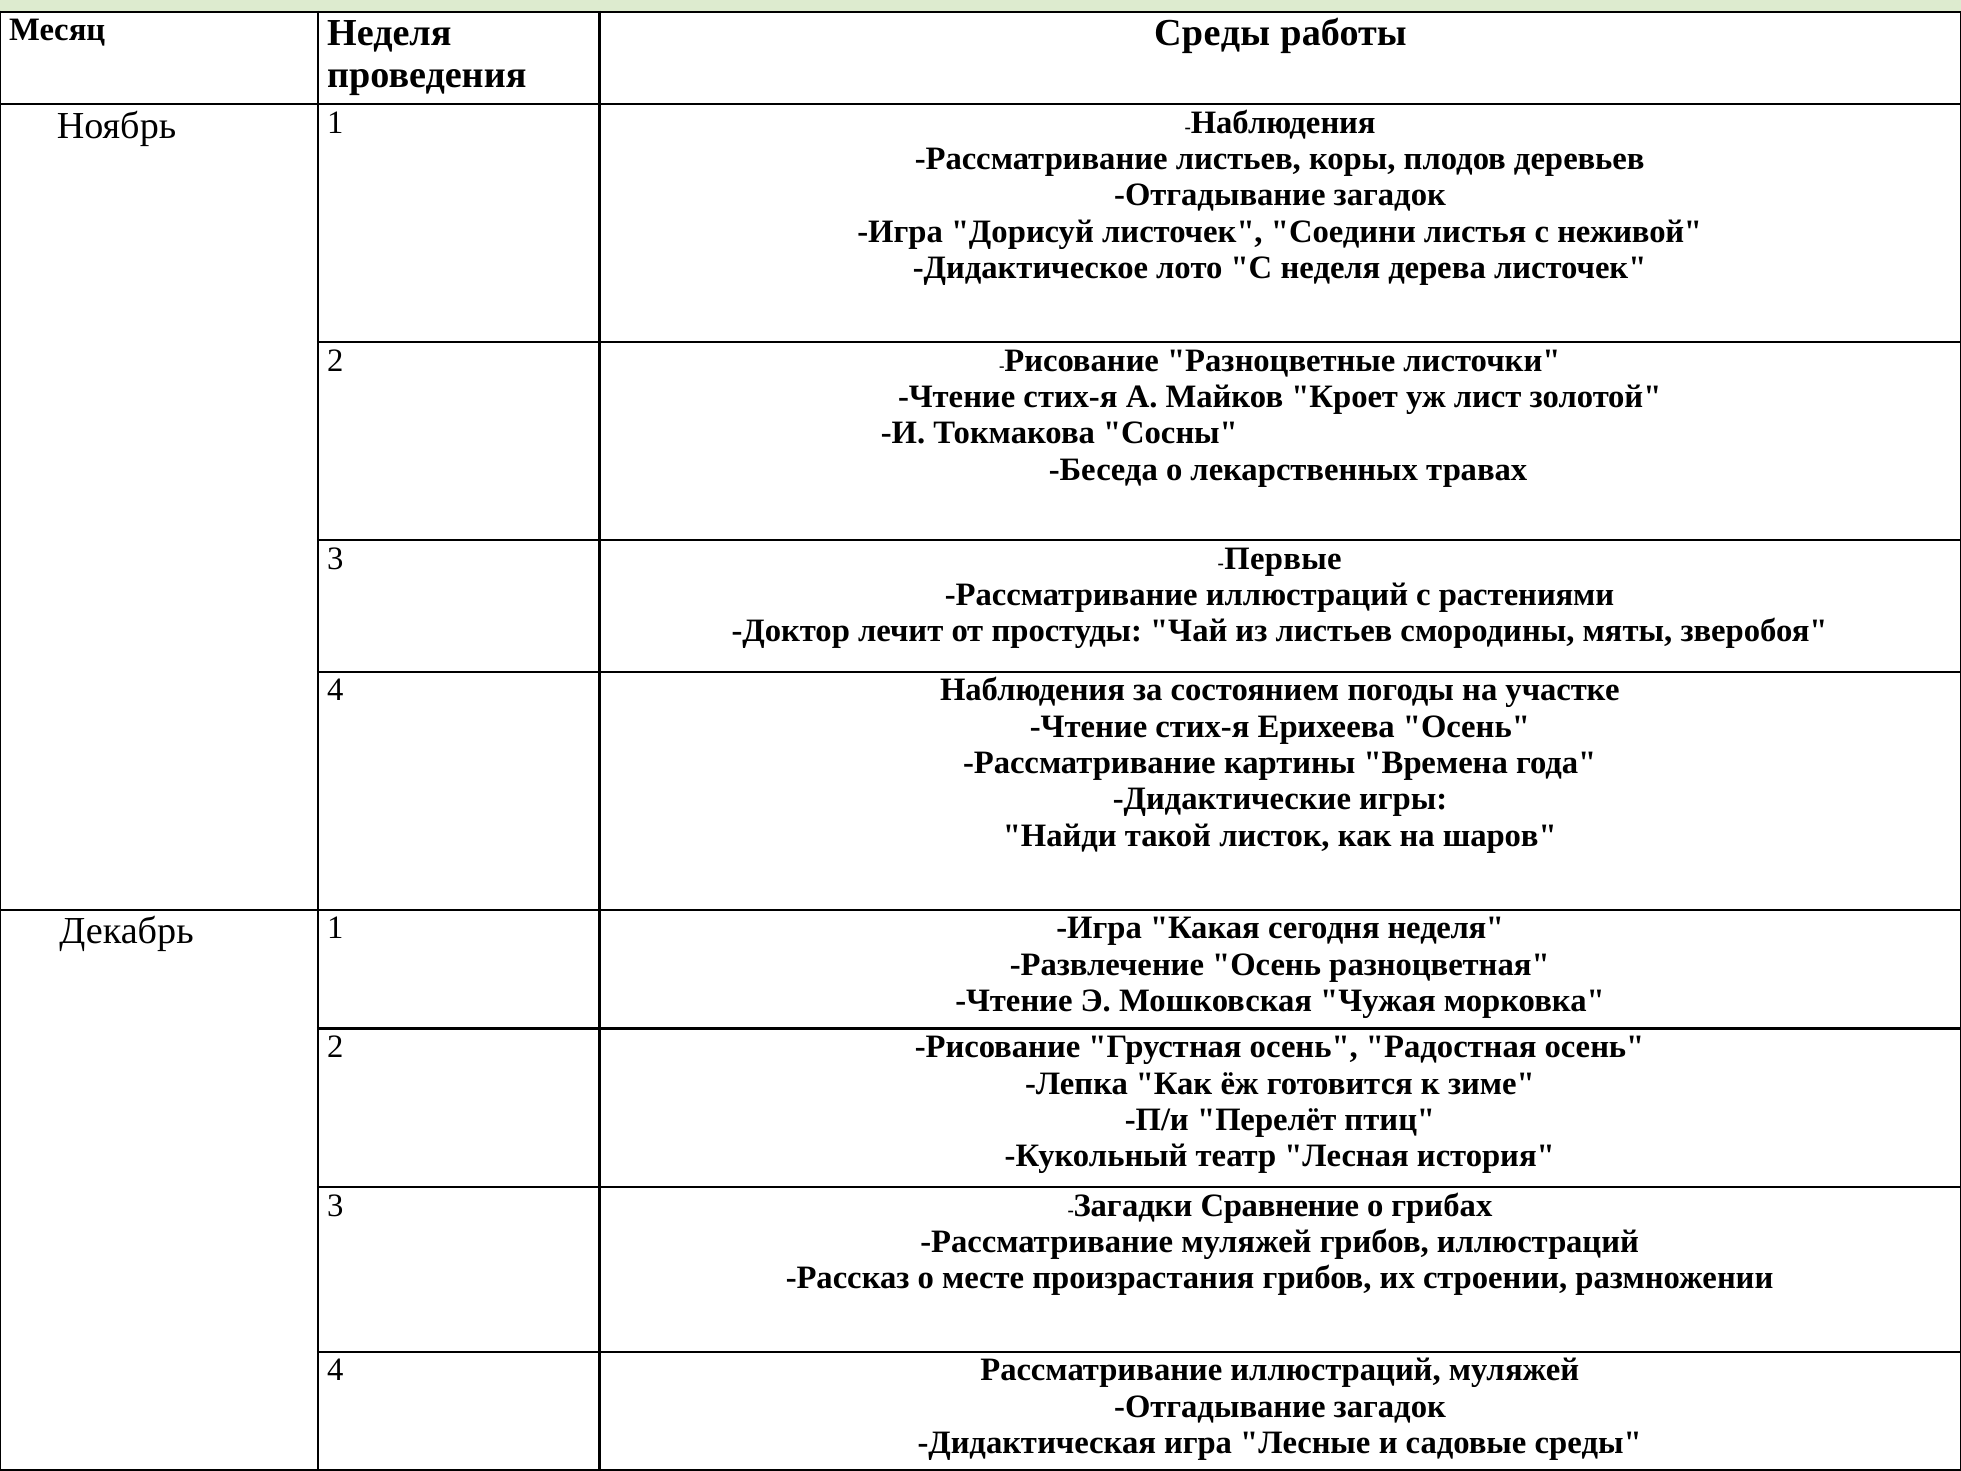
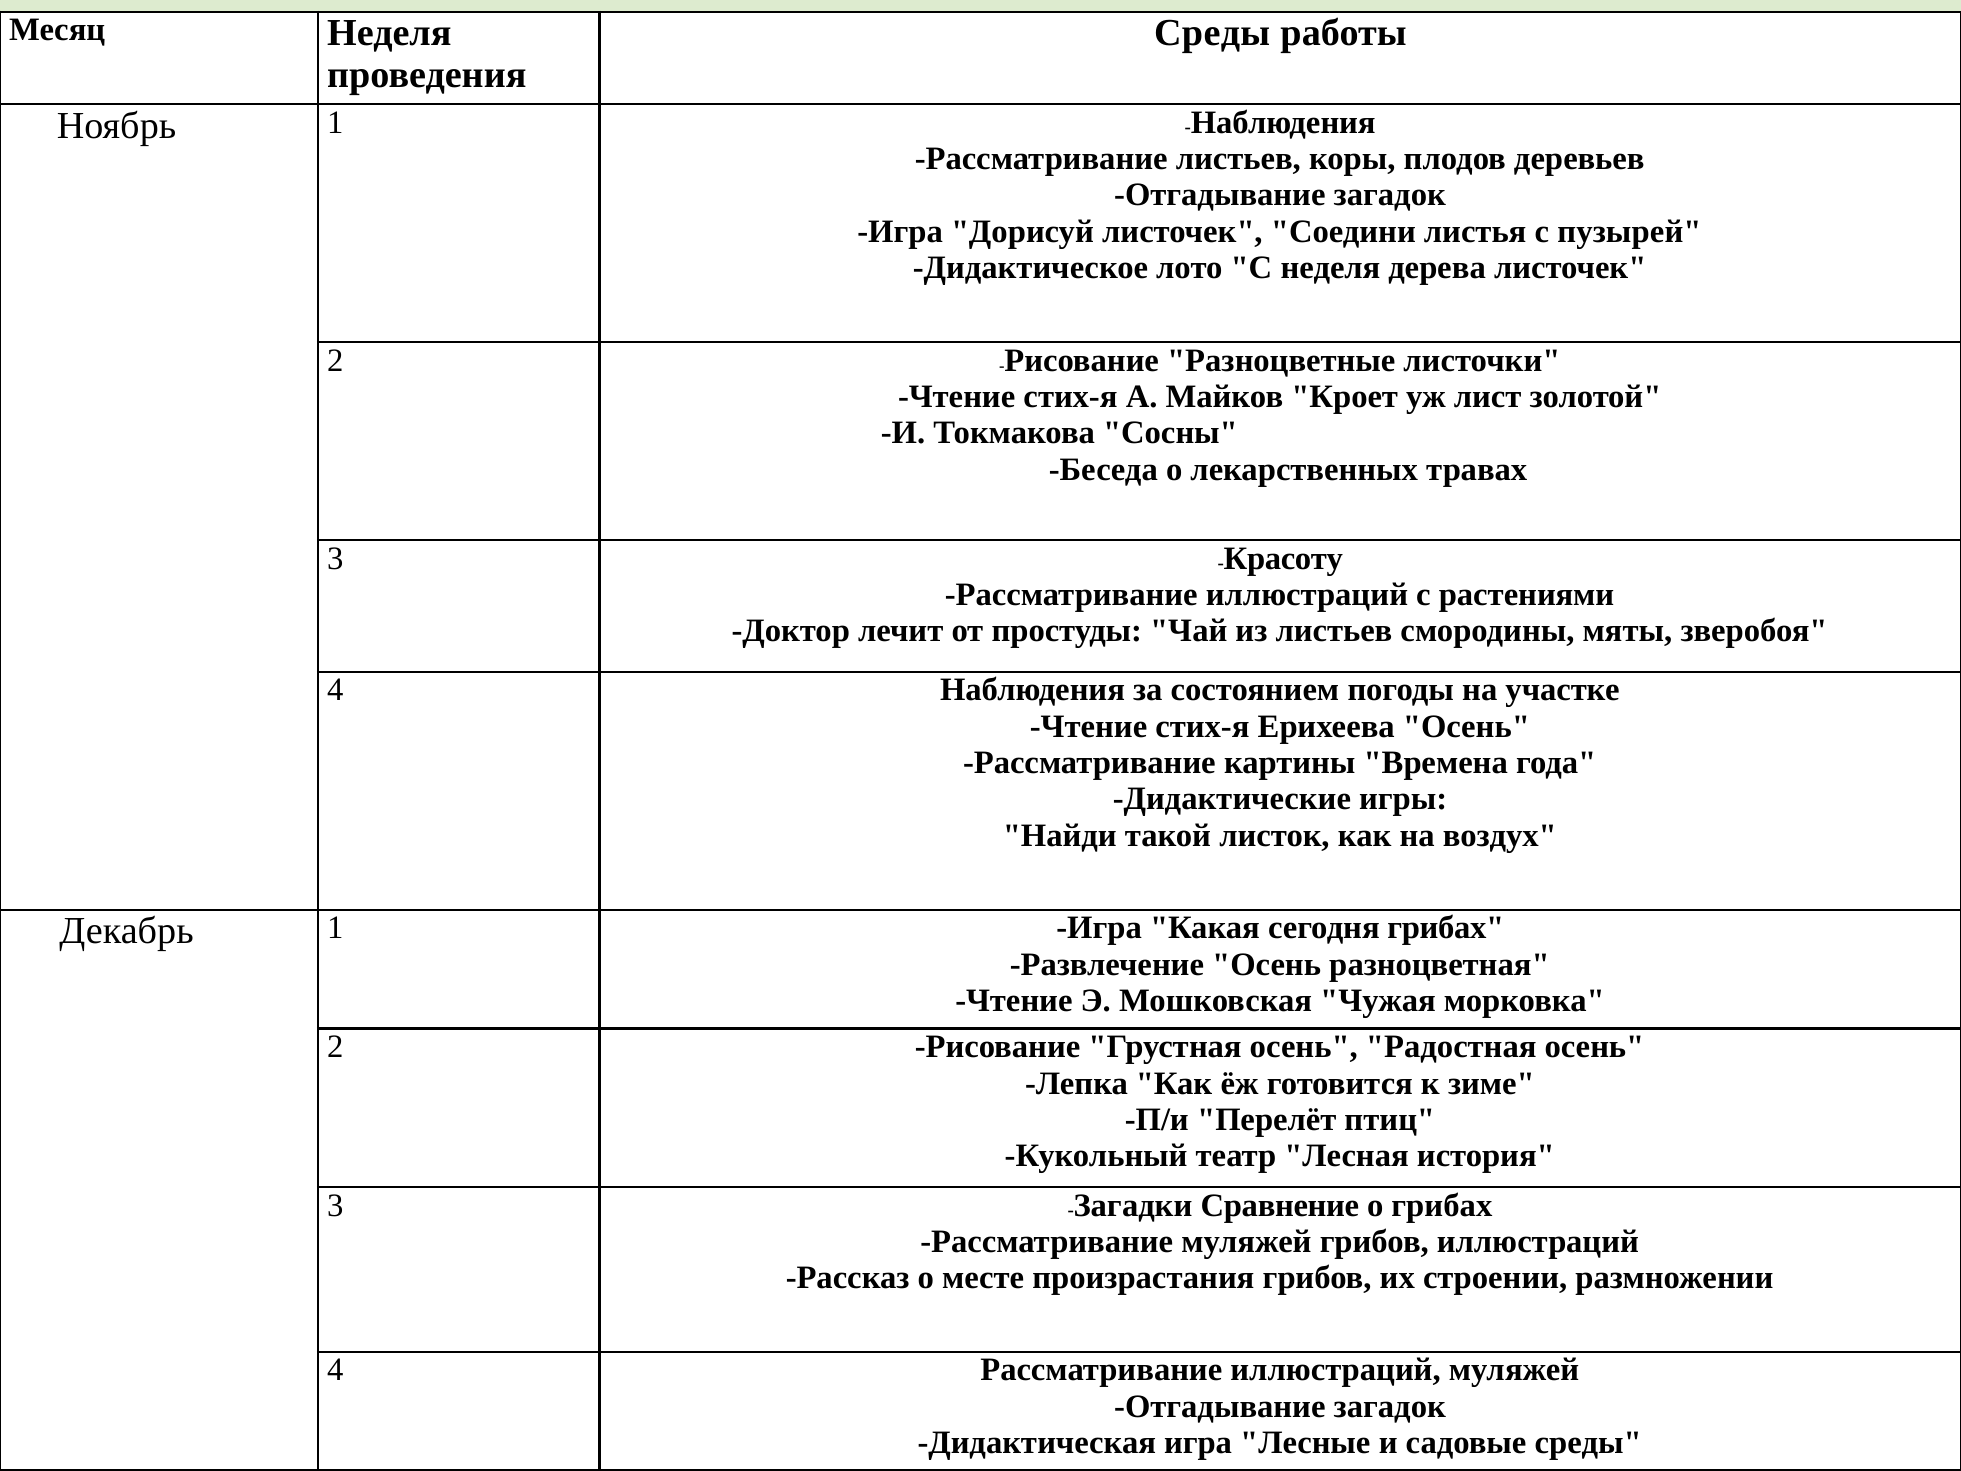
неживой: неживой -> пузырей (1629, 231)
Первые: Первые -> Красоту (1283, 558)
шаров: шаров -> воздух (1500, 835)
сегодня неделя: неделя -> грибах (1446, 928)
